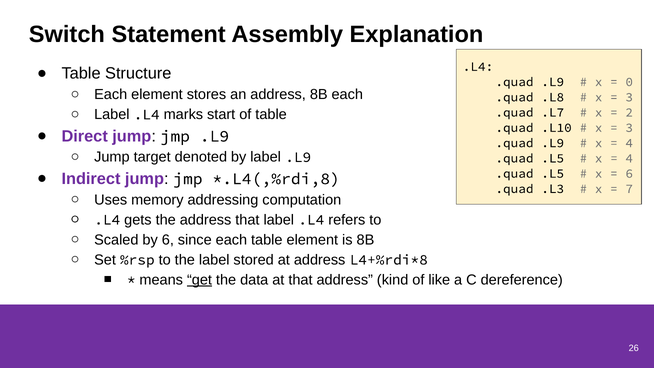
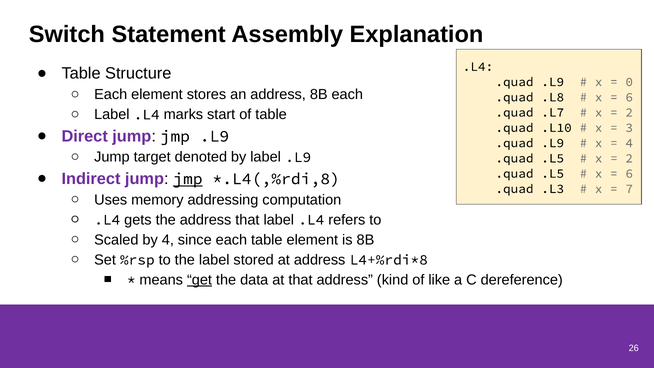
3: 3 -> 6 (629, 97)
4: 4 -> 2 (629, 158)
jmp underline: none -> present (188, 179)
by 6: 6 -> 4 (168, 240)
